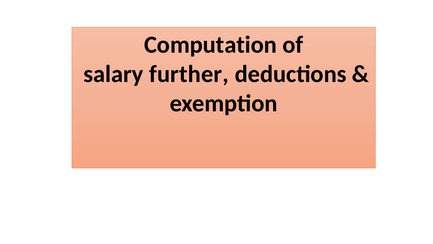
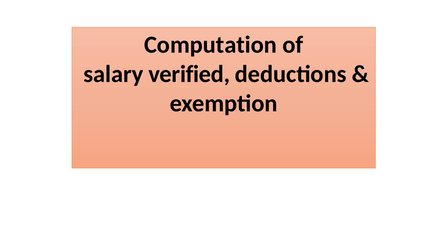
further: further -> verified (189, 74)
